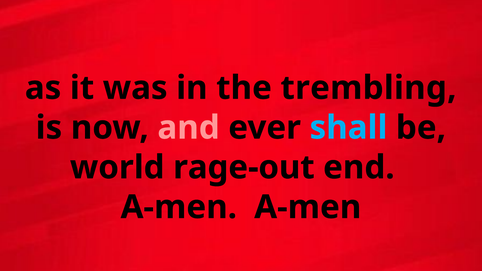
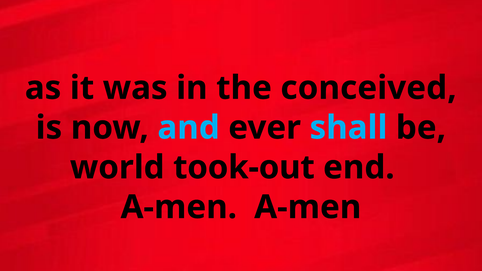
trembling: trembling -> conceived (369, 88)
and colour: pink -> light blue (189, 128)
rage-out: rage-out -> took-out (244, 168)
